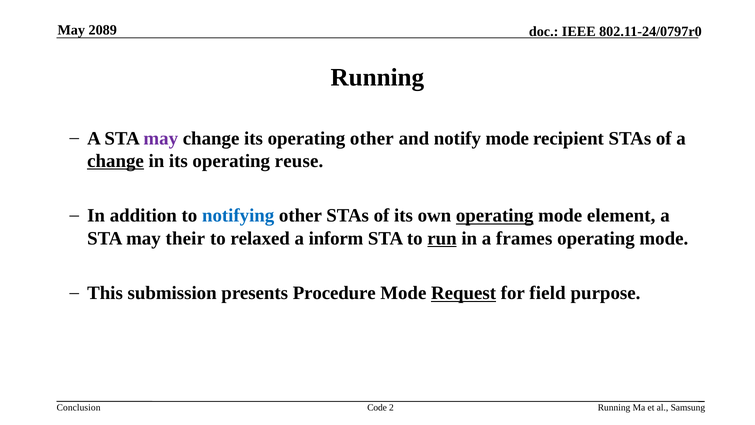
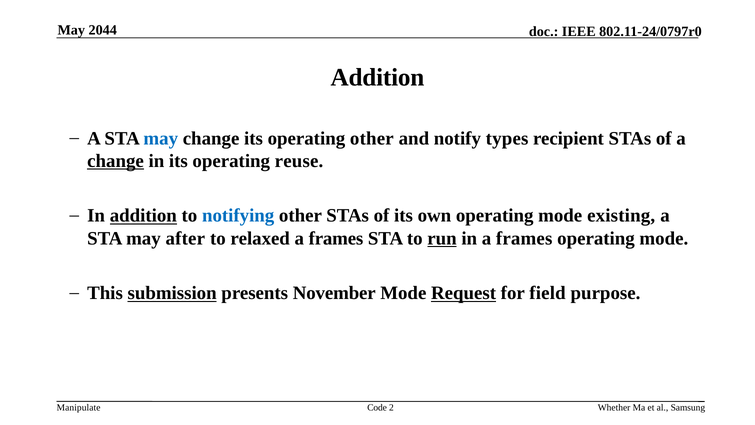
2089: 2089 -> 2044 (103, 30)
Running: Running -> Addition (377, 77)
may colour: purple -> blue (161, 138)
notify mode: mode -> types (507, 138)
addition underline: none -> present (143, 216)
operating underline: present -> none (495, 216)
element: element -> existing (621, 216)
their: their -> after (185, 238)
inform: inform -> frames (336, 238)
submission underline: none -> present (172, 293)
Procedure: Procedure -> November (334, 293)
Conclusion: Conclusion -> Manipulate (79, 407)
Running: Running -> Whether (614, 407)
